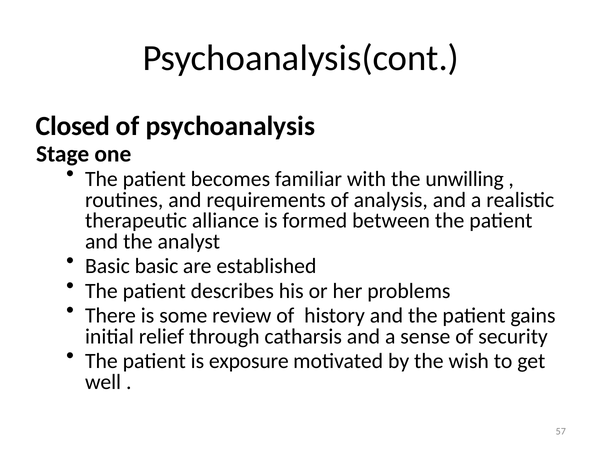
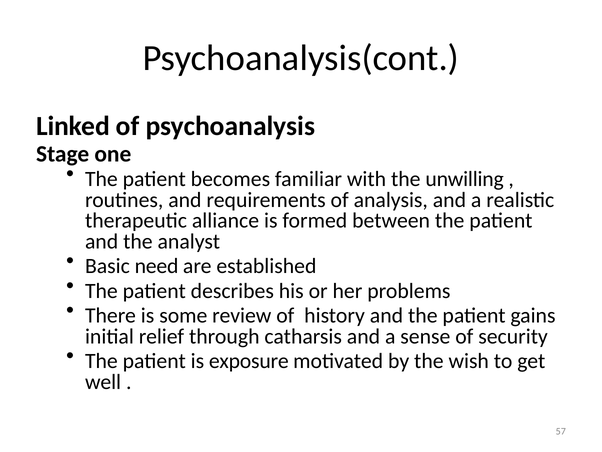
Closed: Closed -> Linked (73, 126)
Basic basic: basic -> need (157, 266)
